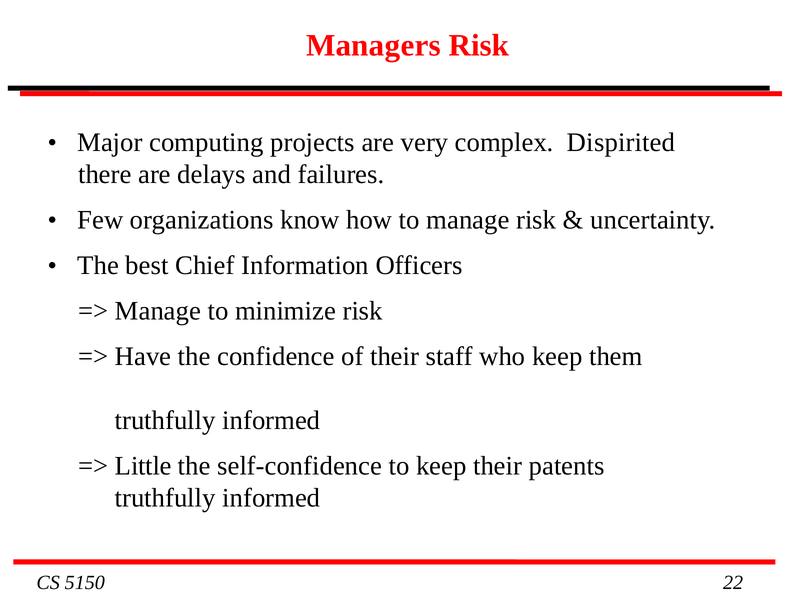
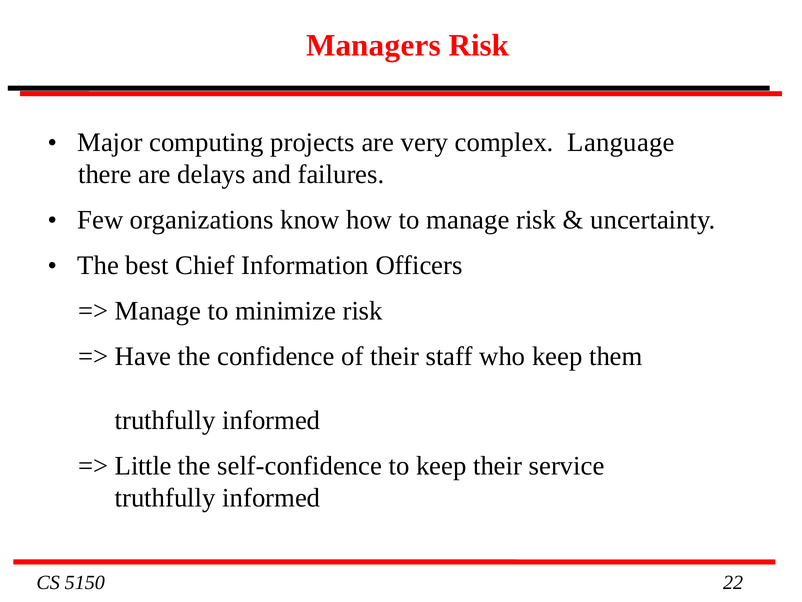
Dispirited: Dispirited -> Language (621, 142)
patents: patents -> service (567, 466)
